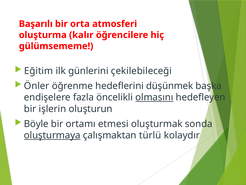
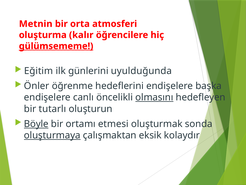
Başarılı: Başarılı -> Metnin (36, 24)
gülümsememe underline: none -> present (56, 46)
çekilebileceği: çekilebileceği -> uyulduğunda (141, 71)
hedeflerini düşünmek: düşünmek -> endişelere (170, 86)
fazla: fazla -> canlı (83, 97)
işlerin: işlerin -> tutarlı (52, 109)
Böyle underline: none -> present (36, 124)
türlü: türlü -> eksik (150, 135)
